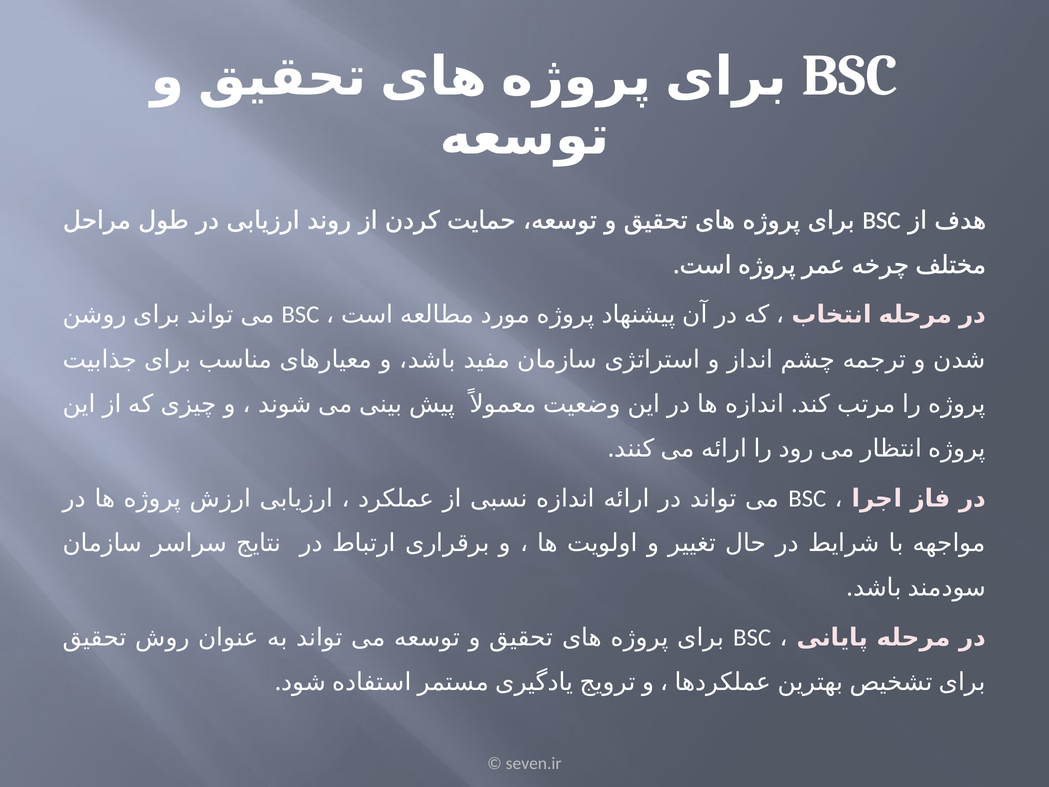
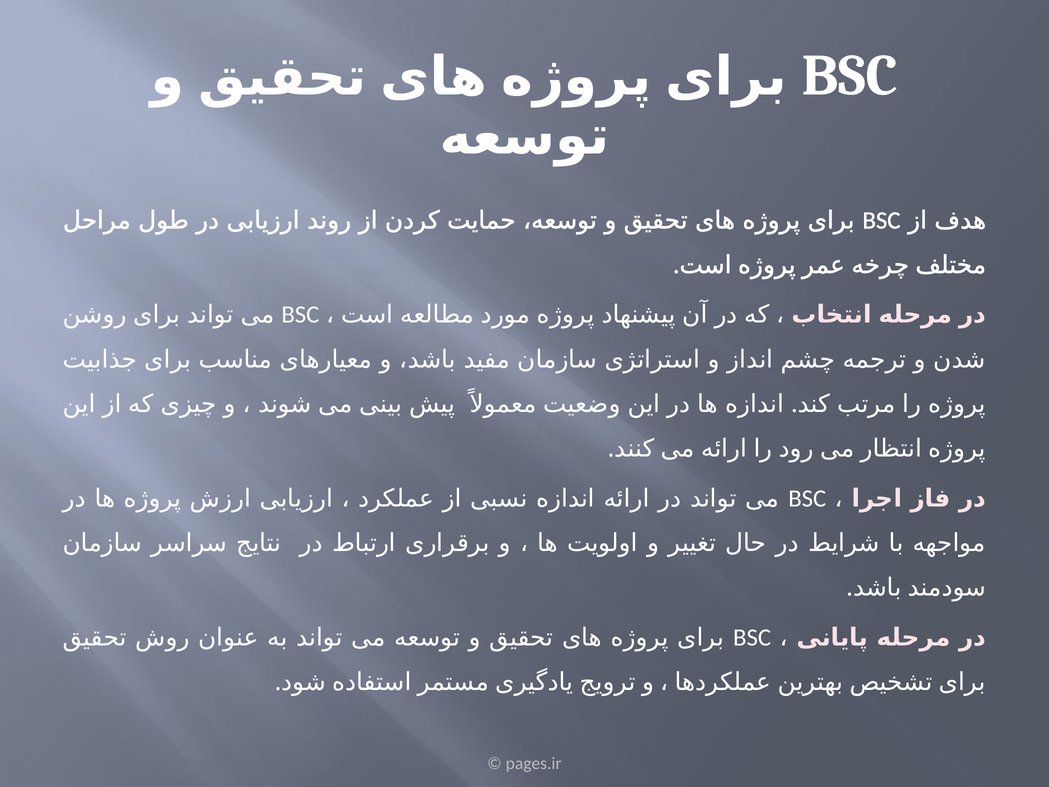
seven.ir: seven.ir -> pages.ir (534, 763)
